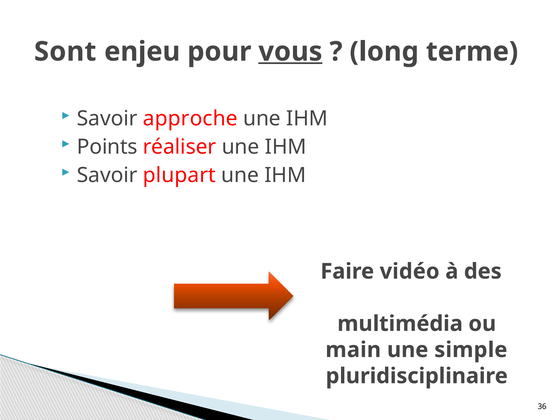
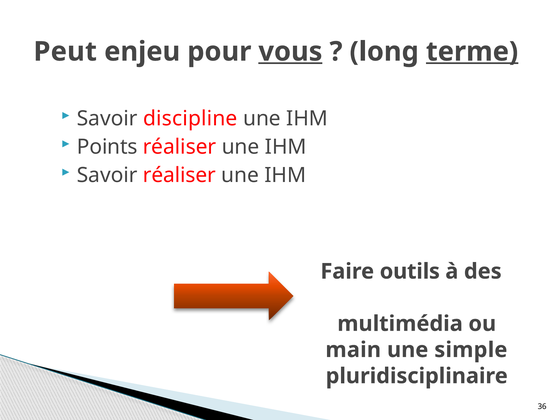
Sont: Sont -> Peut (65, 52)
terme underline: none -> present (472, 52)
approche: approche -> discipline (190, 118)
Savoir plupart: plupart -> réaliser (179, 175)
vidéo: vidéo -> outils (410, 271)
